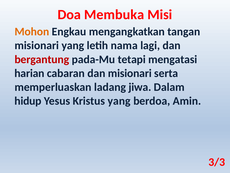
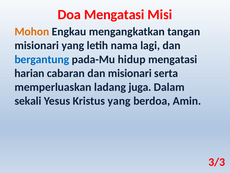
Doa Membuka: Membuka -> Mengatasi (114, 14)
bergantung colour: red -> blue (42, 59)
tetapi: tetapi -> hidup (132, 59)
jiwa: jiwa -> juga (140, 87)
hidup: hidup -> sekali (28, 101)
